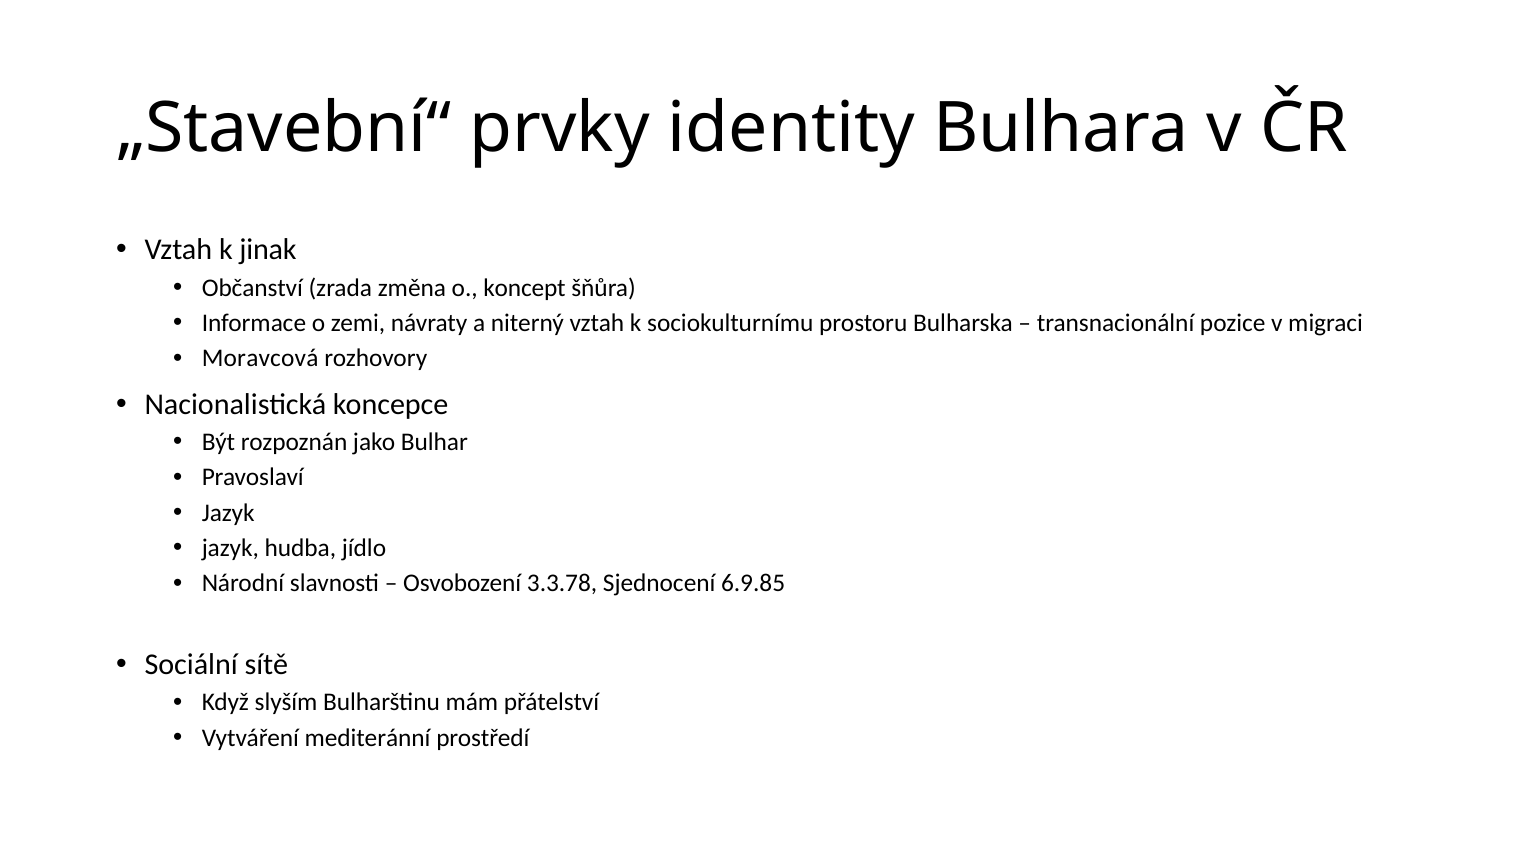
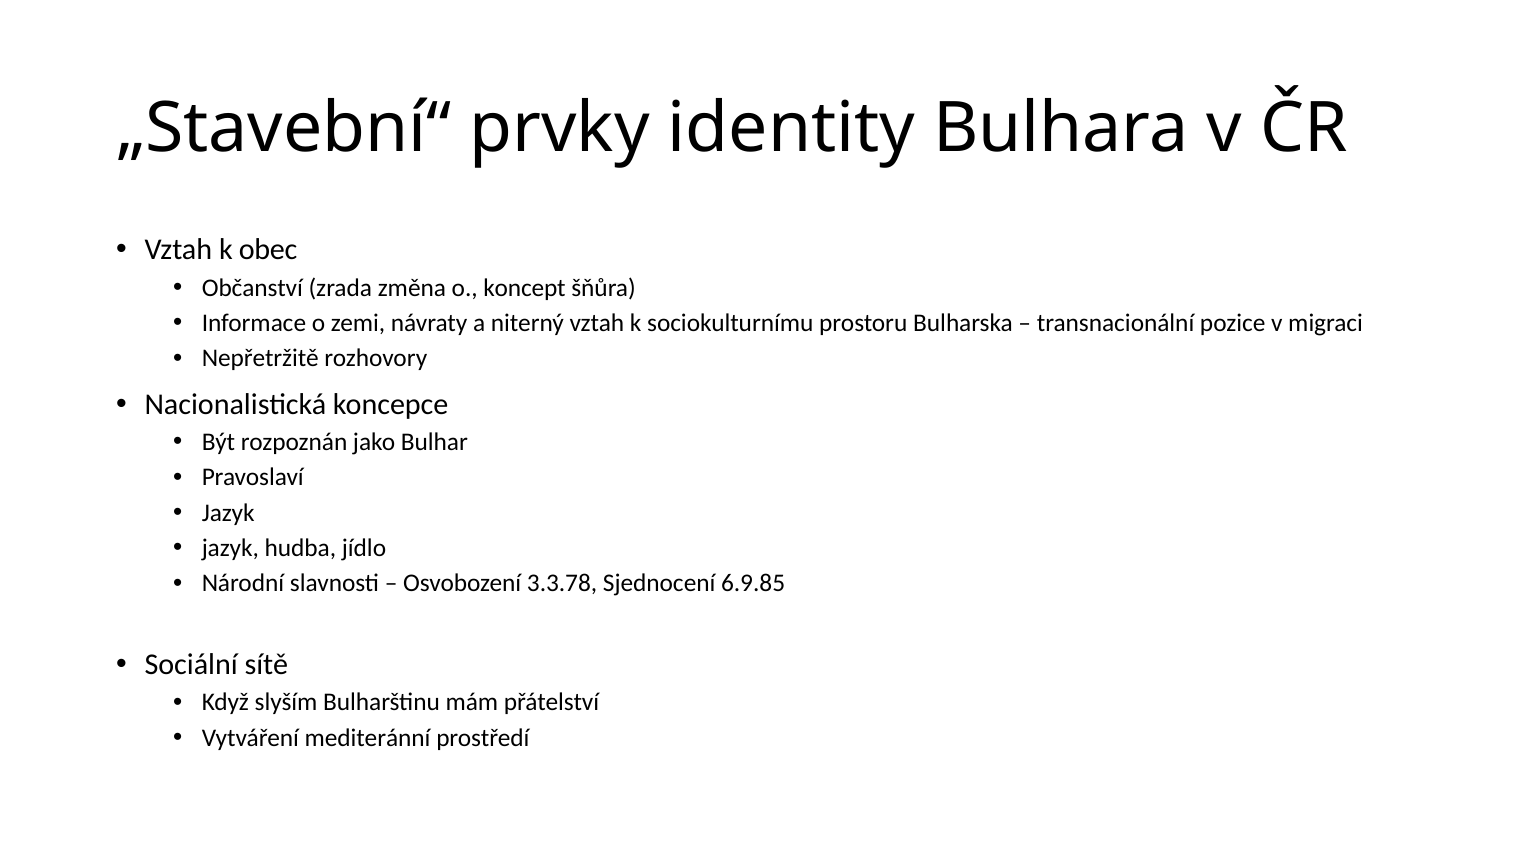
jinak: jinak -> obec (268, 250)
Moravcová: Moravcová -> Nepřetržitě (260, 358)
